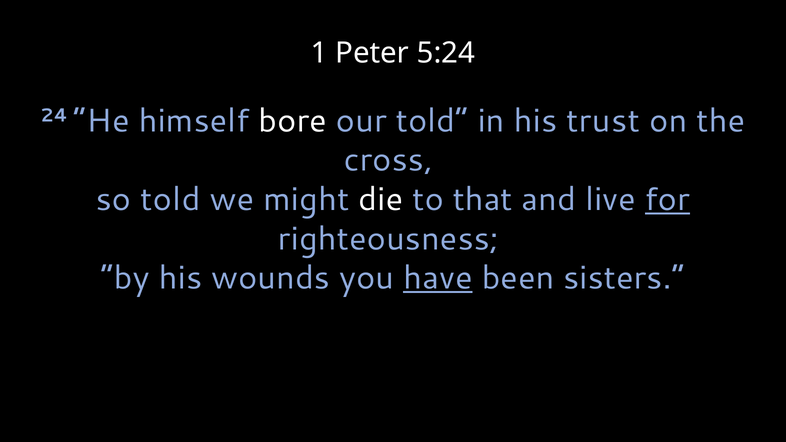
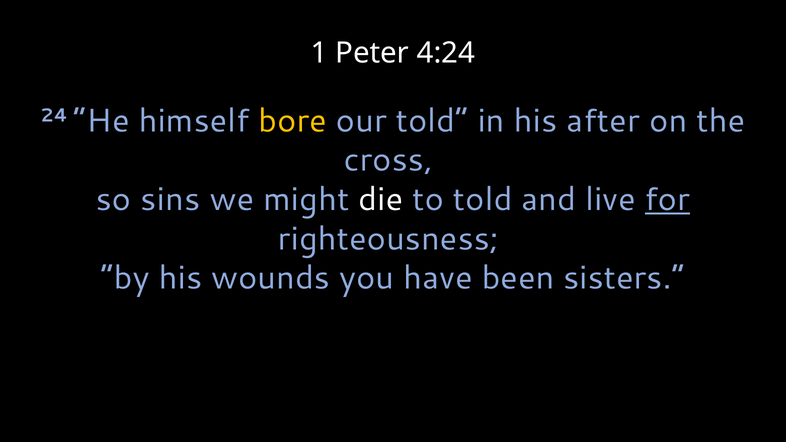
5:24: 5:24 -> 4:24 (446, 53)
bore colour: white -> yellow (293, 121)
trust: trust -> after (603, 121)
so told: told -> sins (170, 199)
to that: that -> told (483, 199)
have underline: present -> none (438, 278)
